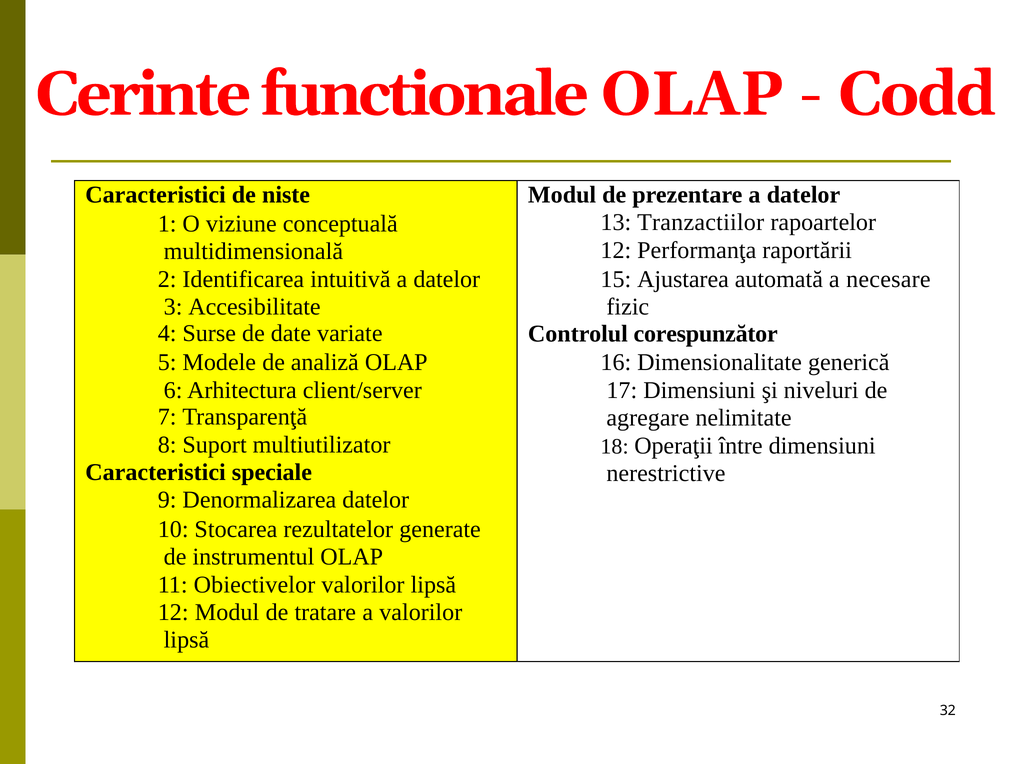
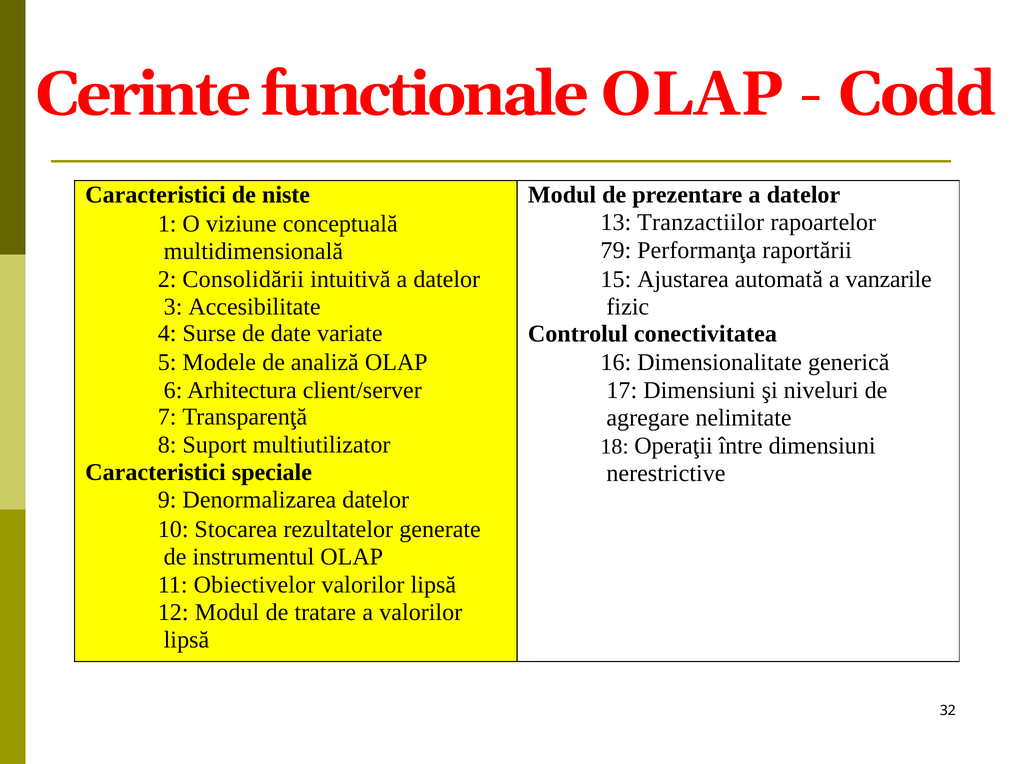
12: 12 -> 79 (616, 250)
necesare: necesare -> vanzarile (889, 279)
Identificarea: Identificarea -> Consolidării (243, 279)
corespunzător: corespunzător -> conectivitatea (705, 334)
